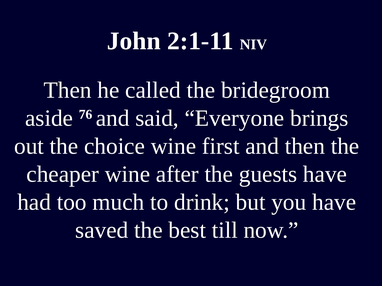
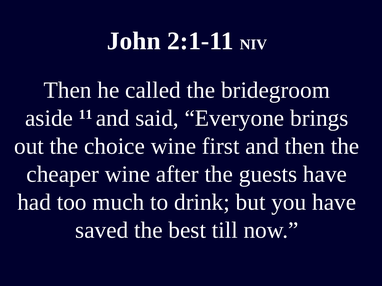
76: 76 -> 11 (86, 115)
